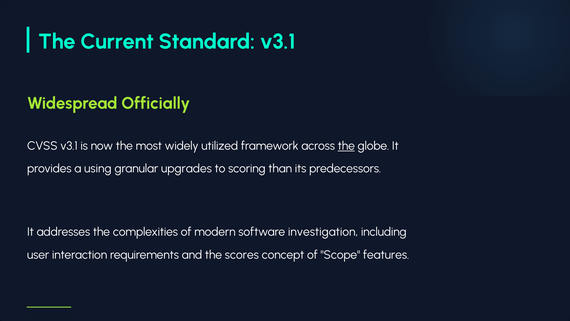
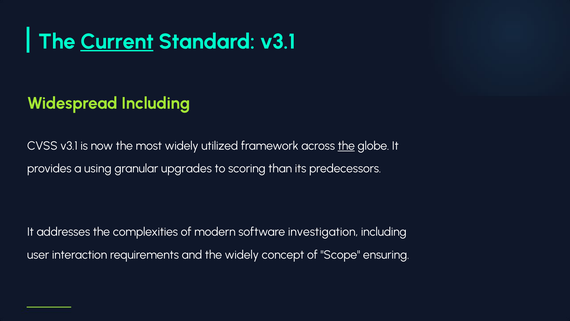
Current underline: none -> present (117, 41)
Widespread Officially: Officially -> Including (156, 103)
the scores: scores -> widely (242, 254)
features: features -> ensuring (386, 254)
